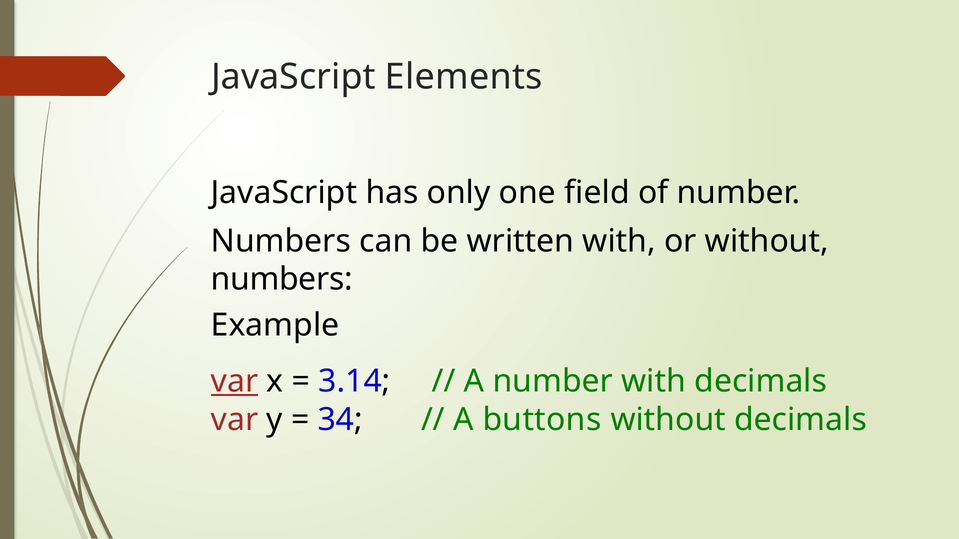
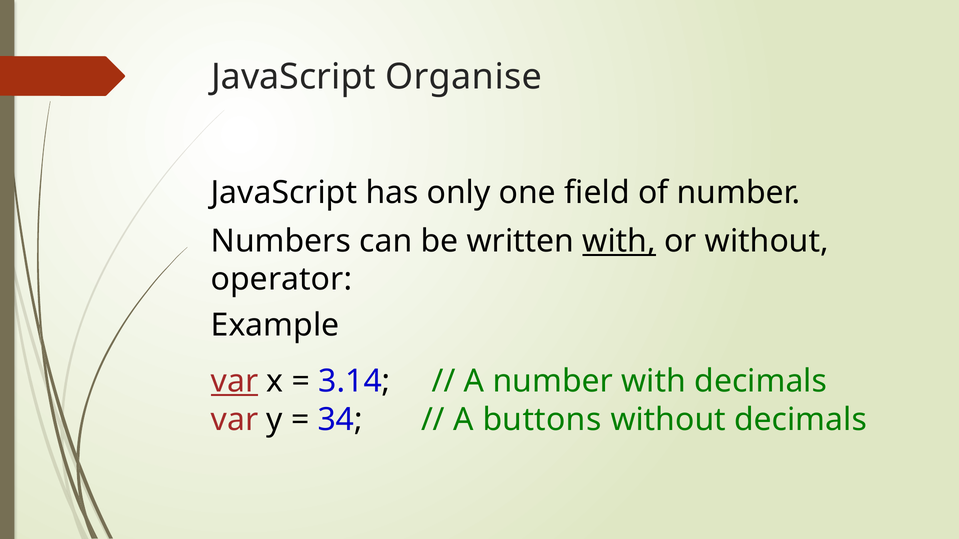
Elements: Elements -> Organise (464, 77)
with underline: none -> present (619, 241)
numbers: numbers -> operator (281, 280)
